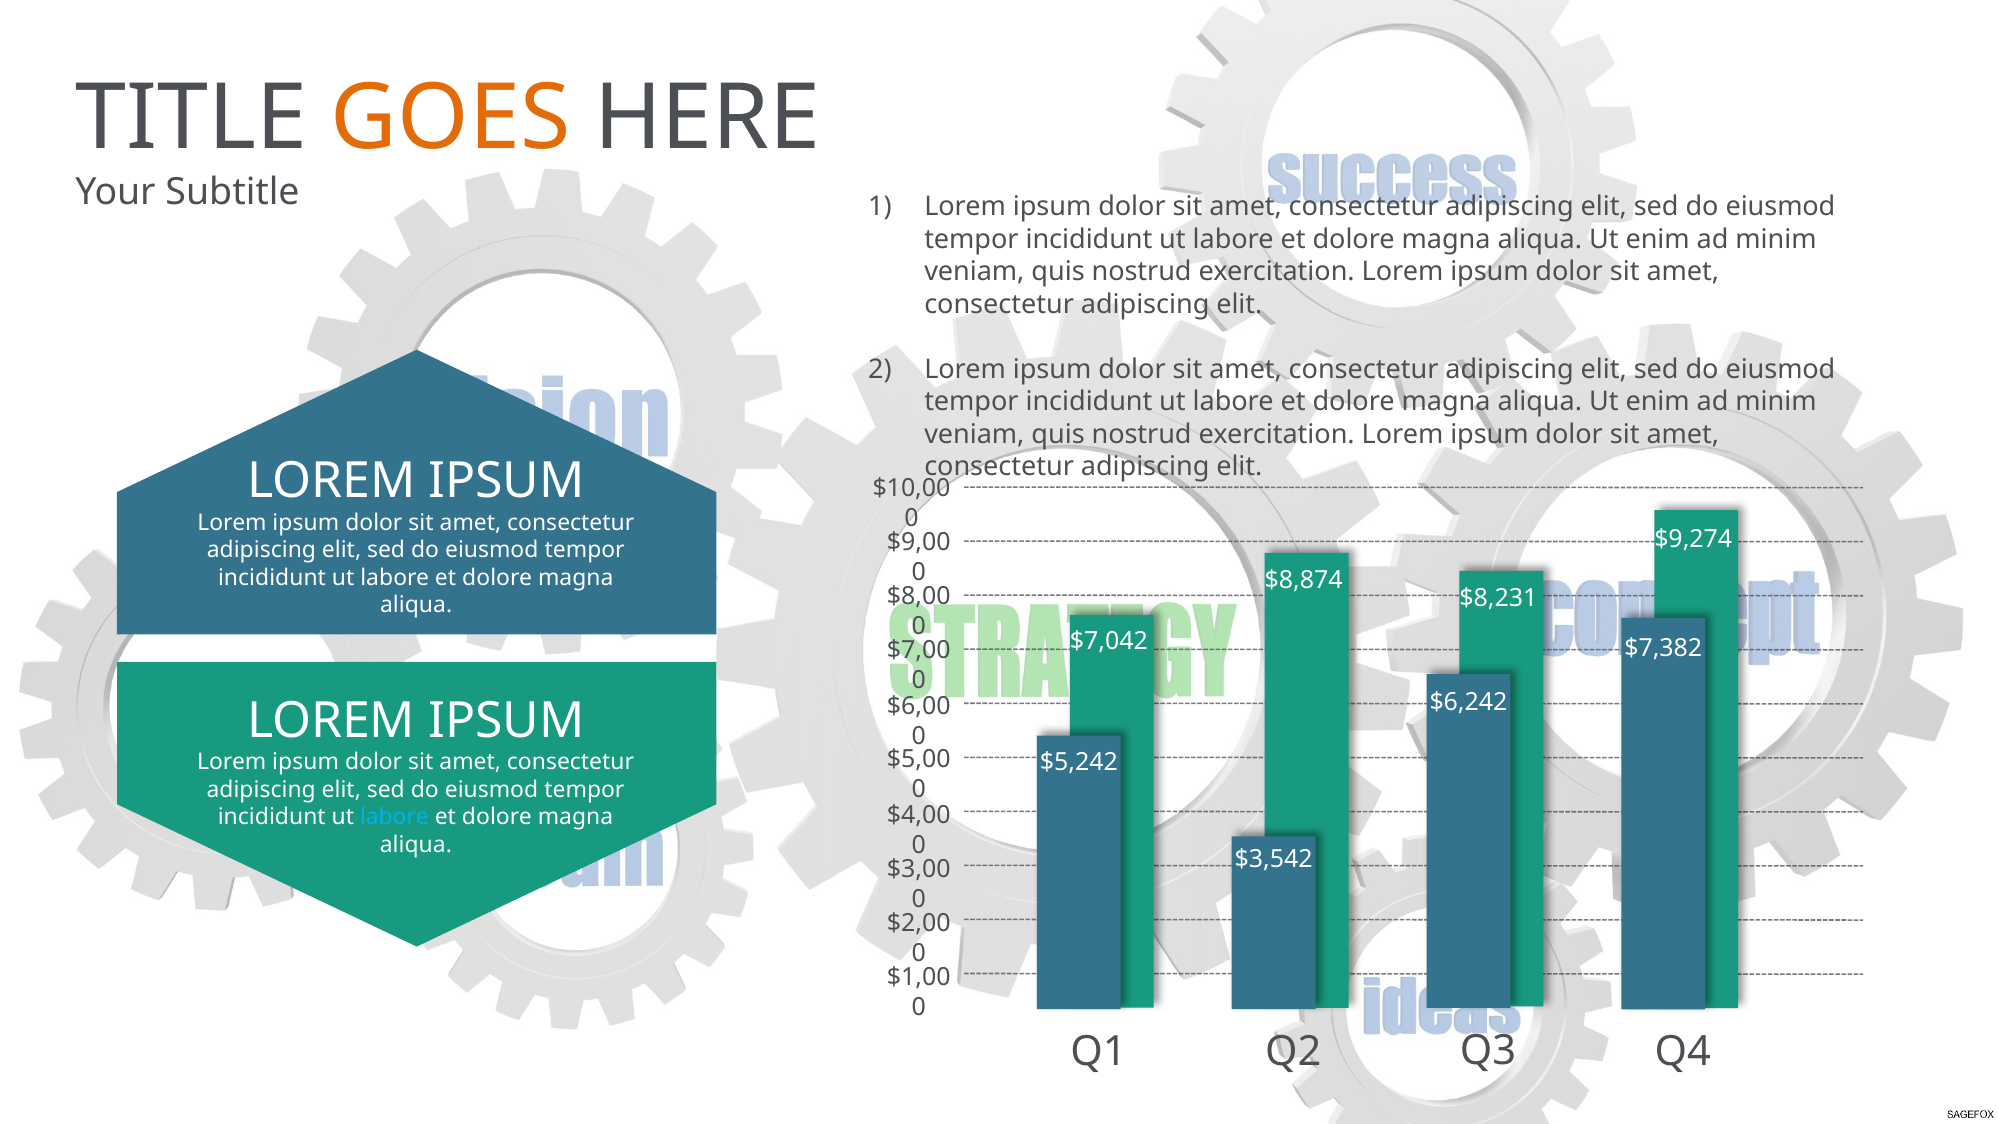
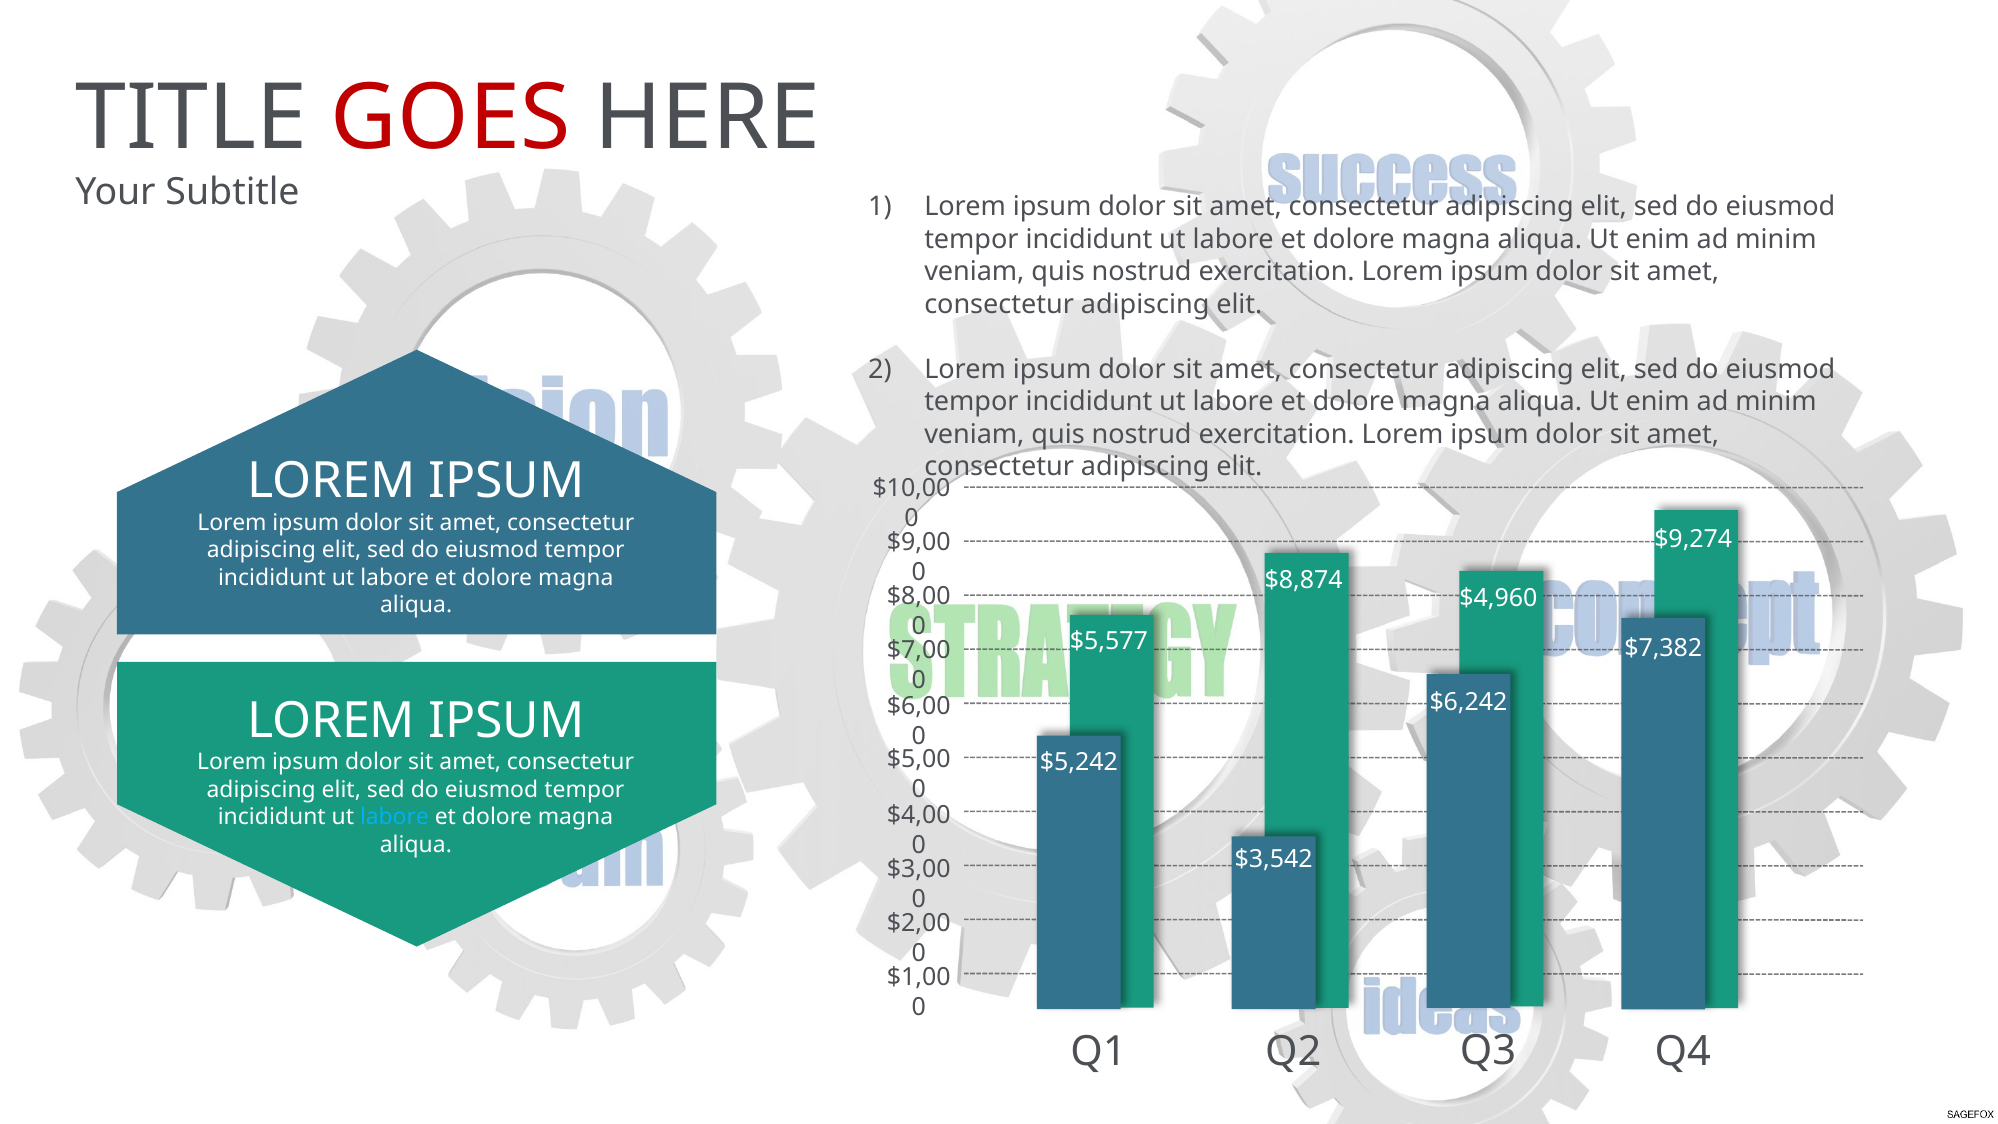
GOES colour: orange -> red (451, 119)
$8,231: $8,231 -> $4,960 (1498, 598)
$7,042: $7,042 -> $5,577 (1109, 641)
